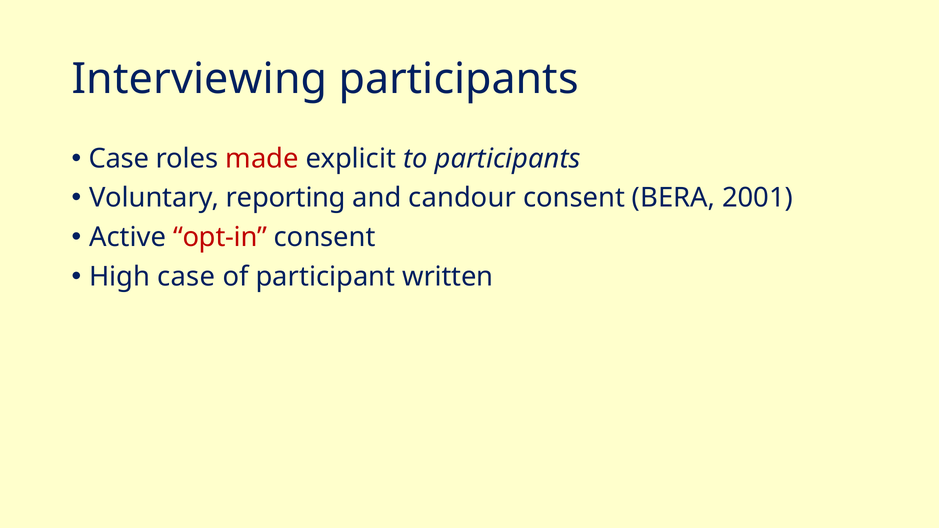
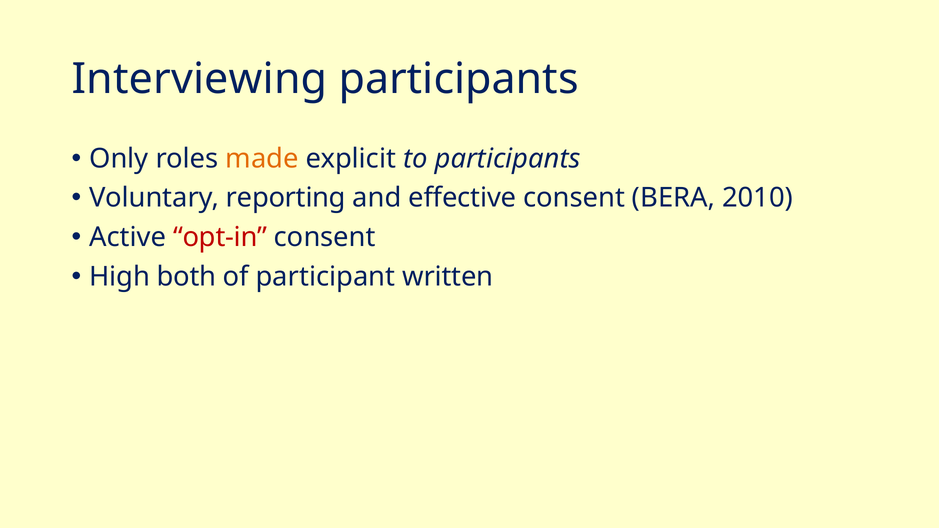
Case: Case -> Only (119, 159)
made colour: red -> orange (262, 159)
candour: candour -> effective (462, 198)
2001: 2001 -> 2010 (758, 198)
High case: case -> both (187, 277)
